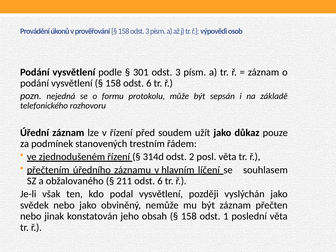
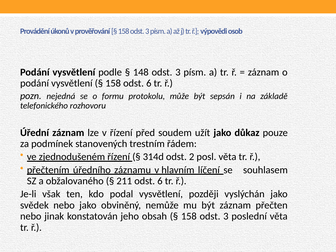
301: 301 -> 148 (141, 72)
1: 1 -> 3 (226, 216)
